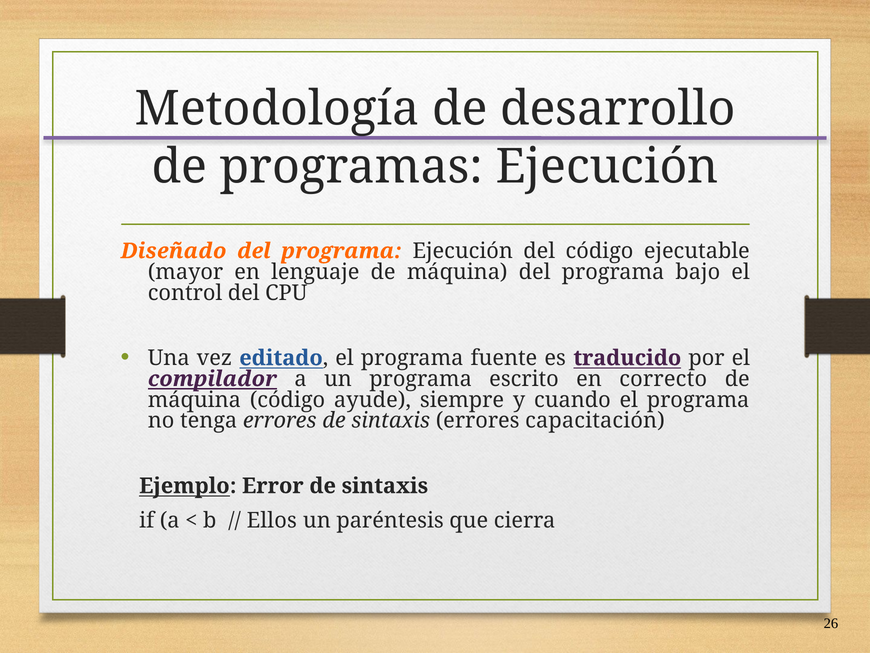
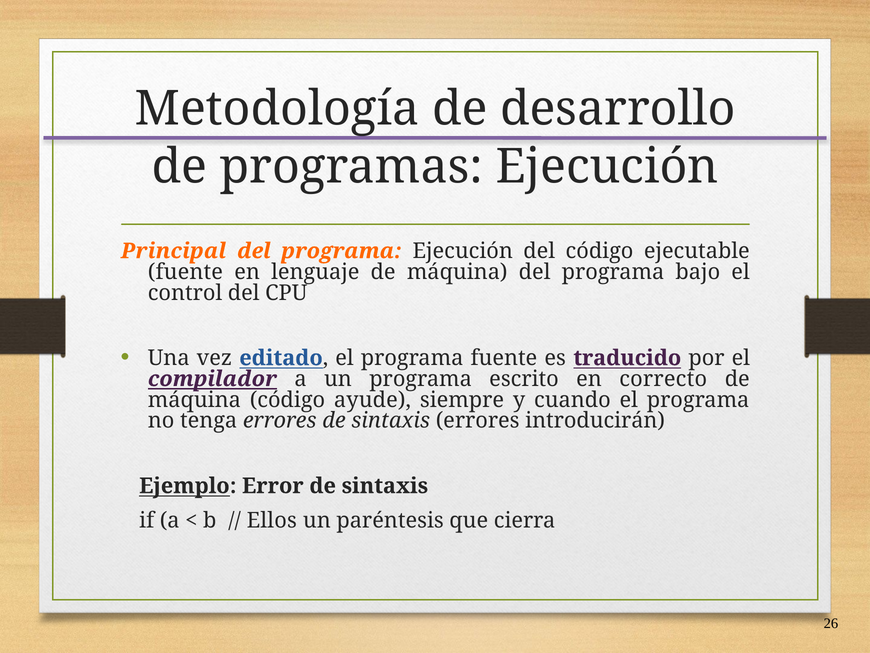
Diseñado: Diseñado -> Principal (174, 251)
mayor: mayor -> fuente (185, 272)
capacitación: capacitación -> introducirán (595, 420)
